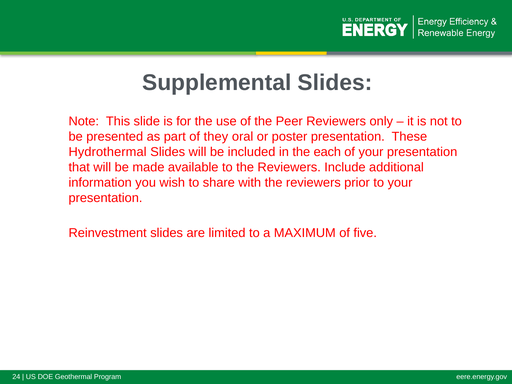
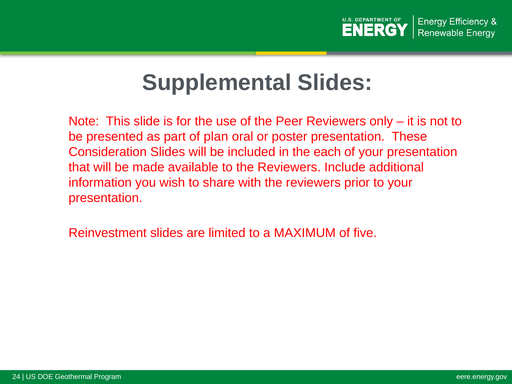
they: they -> plan (216, 137)
Hydrothermal: Hydrothermal -> Consideration (108, 152)
